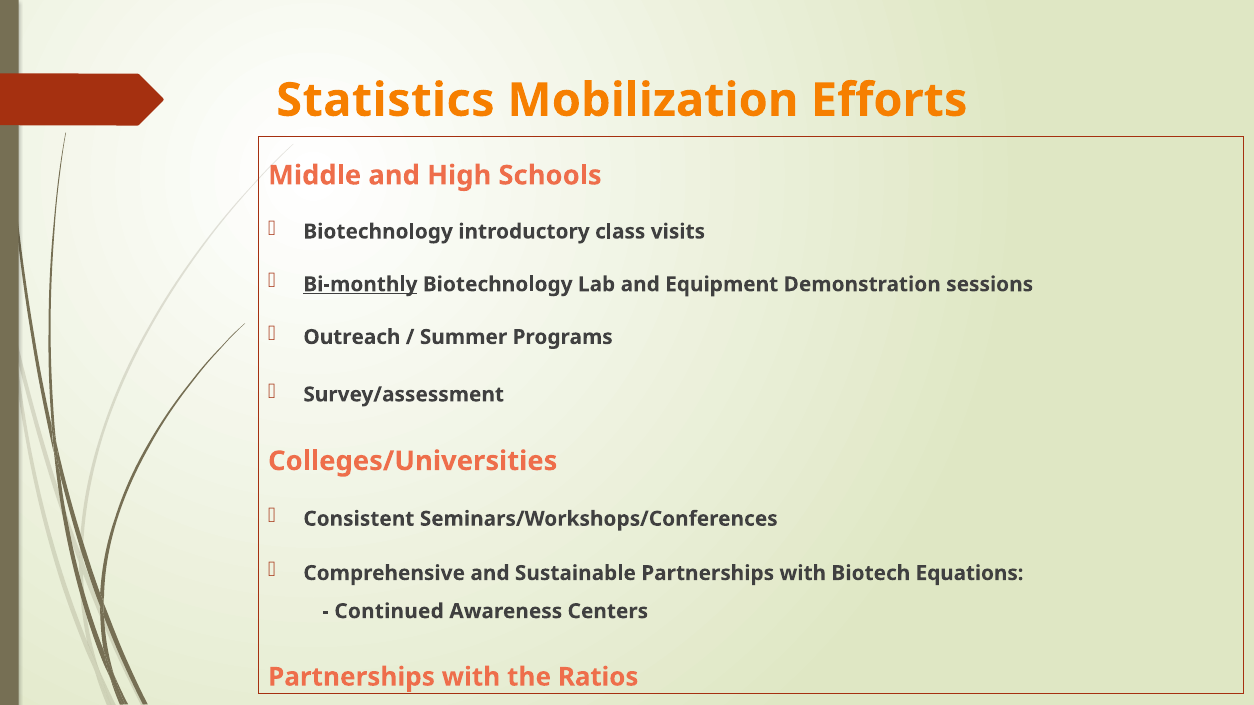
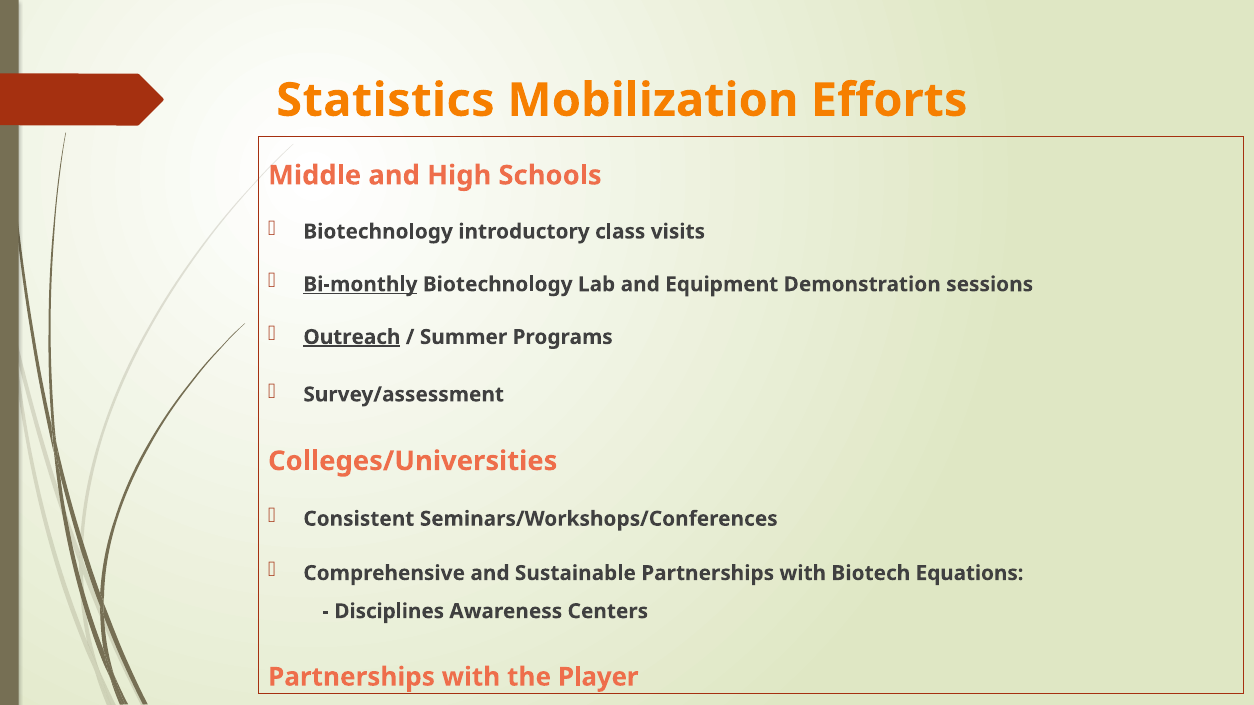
Outreach underline: none -> present (352, 337)
Continued: Continued -> Disciplines (389, 612)
Ratios: Ratios -> Player (598, 677)
